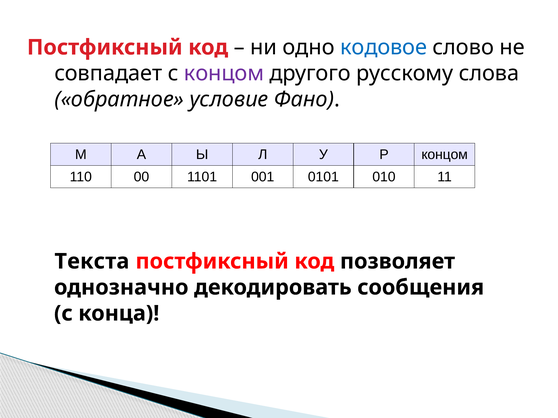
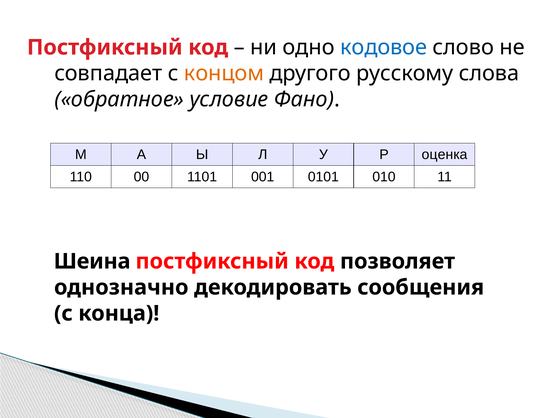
концом colour: purple -> orange (224, 74)
Р концом: концом -> оценка (445, 155)
Текста: Текста -> Шеина (92, 262)
